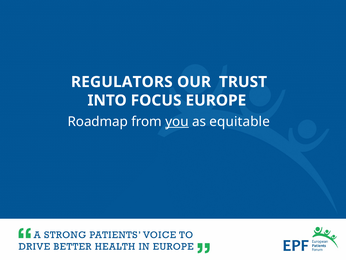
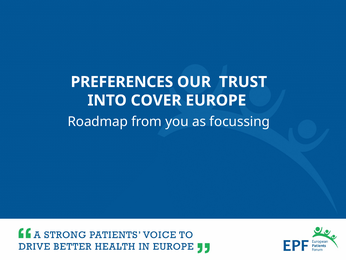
REGULATORS: REGULATORS -> PREFERENCES (122, 82)
FOCUS: FOCUS -> COVER (156, 100)
you underline: present -> none (177, 121)
equitable: equitable -> focussing (240, 121)
